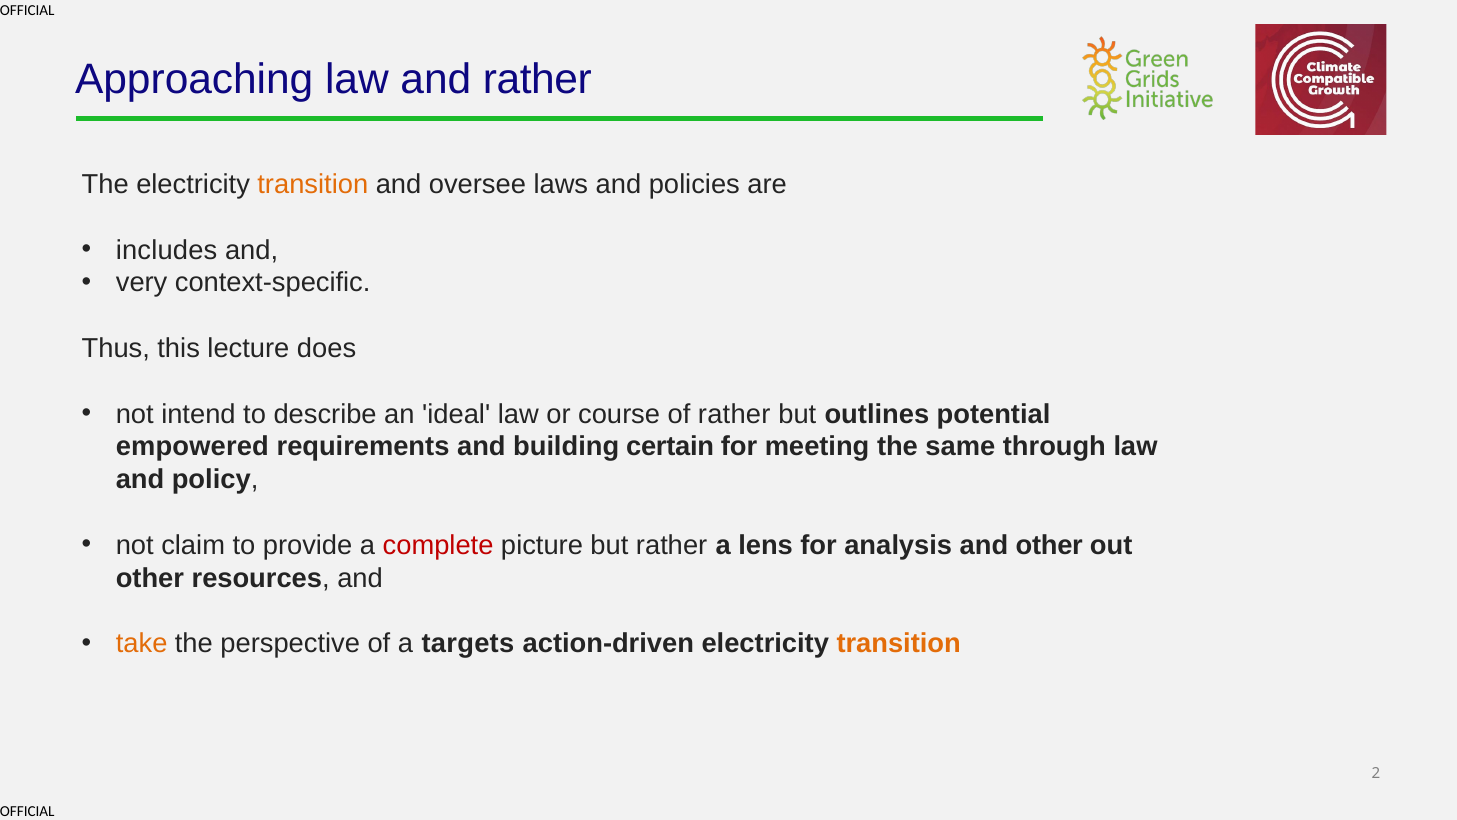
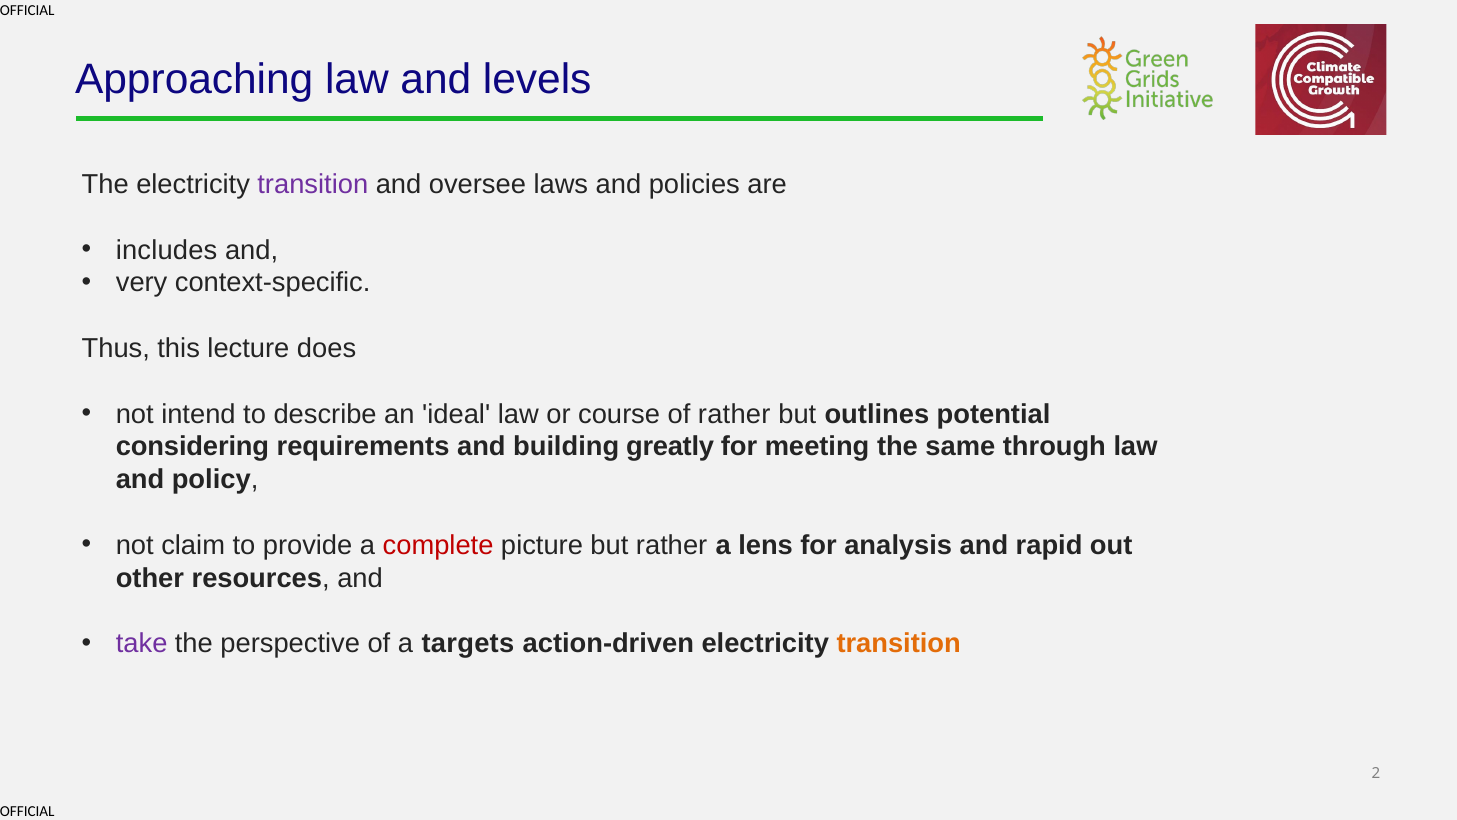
and rather: rather -> levels (537, 80)
transition colour: orange -> purple (313, 184)
empowered: empowered -> considering (192, 447)
certain: certain -> greatly (670, 447)
and other: other -> rapid (1049, 545)
take colour: orange -> purple (142, 643)
